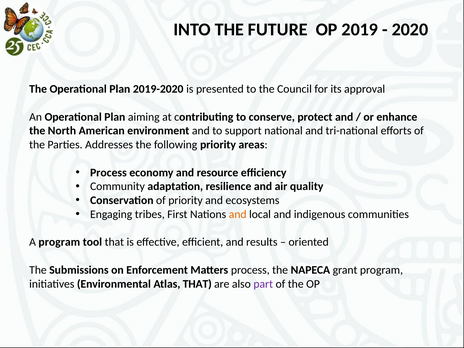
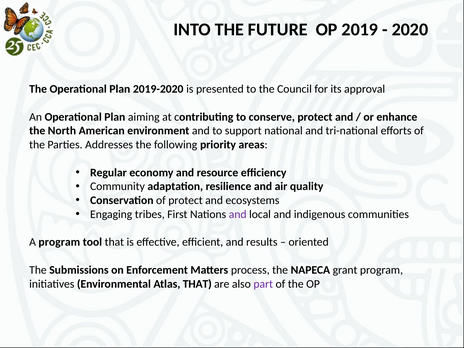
Process: Process -> Regular (108, 173)
of priority: priority -> protect (186, 200)
and colour: orange -> purple (238, 214)
